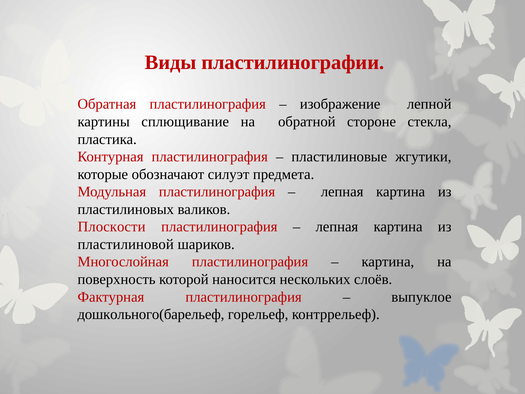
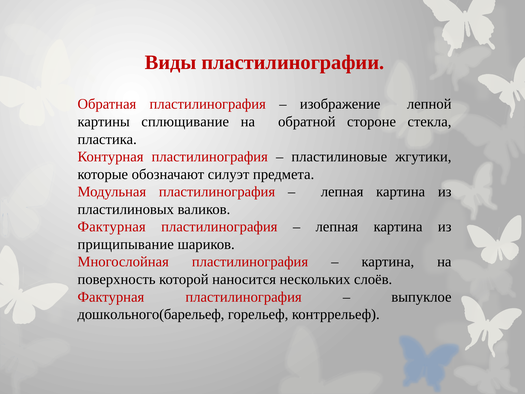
Плоскости: Плоскости -> Фактурная (112, 227)
пластилиновой: пластилиновой -> прищипывание (126, 244)
